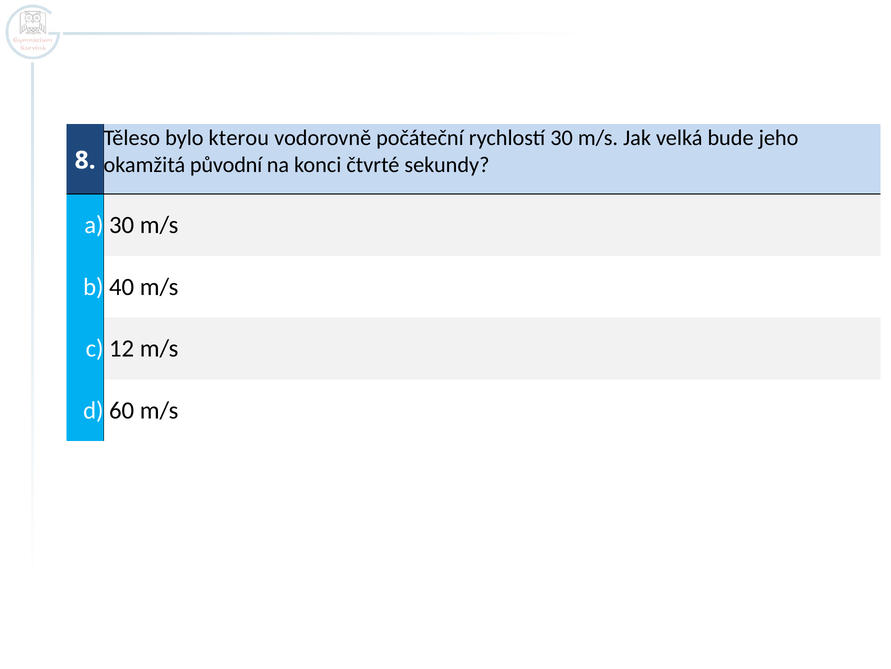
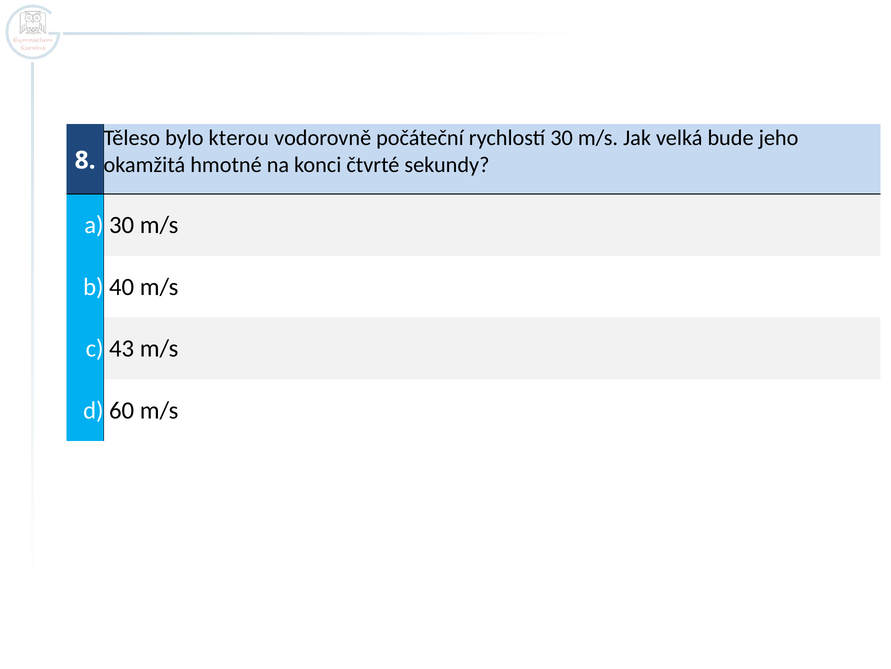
původní: původní -> hmotné (226, 165)
12: 12 -> 43 (122, 348)
